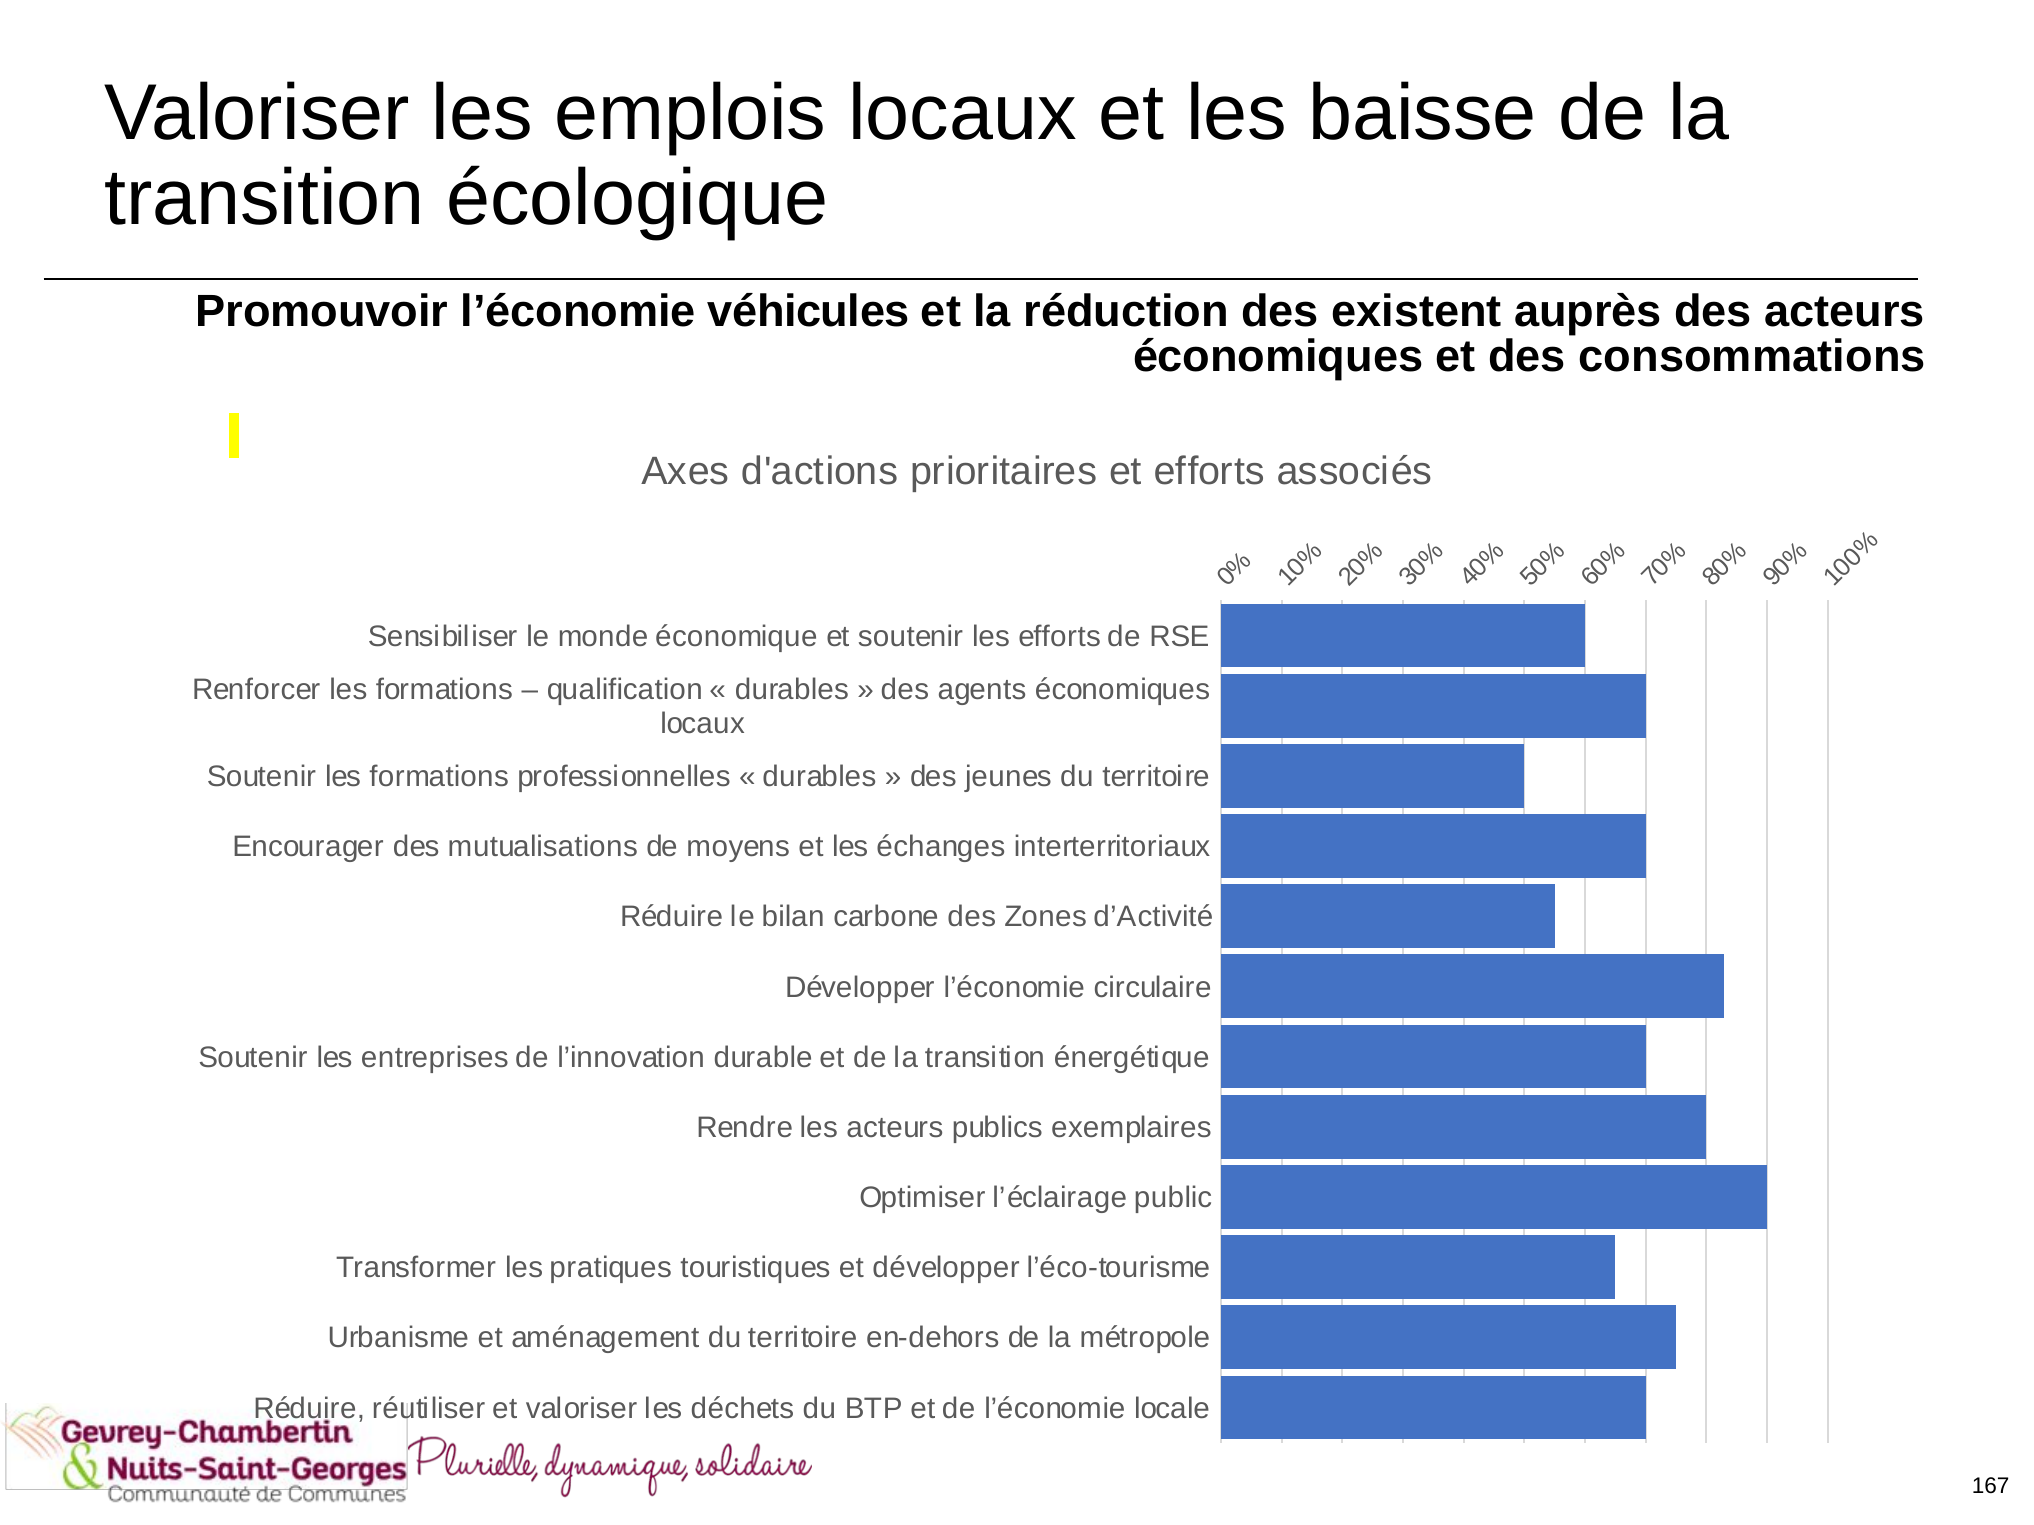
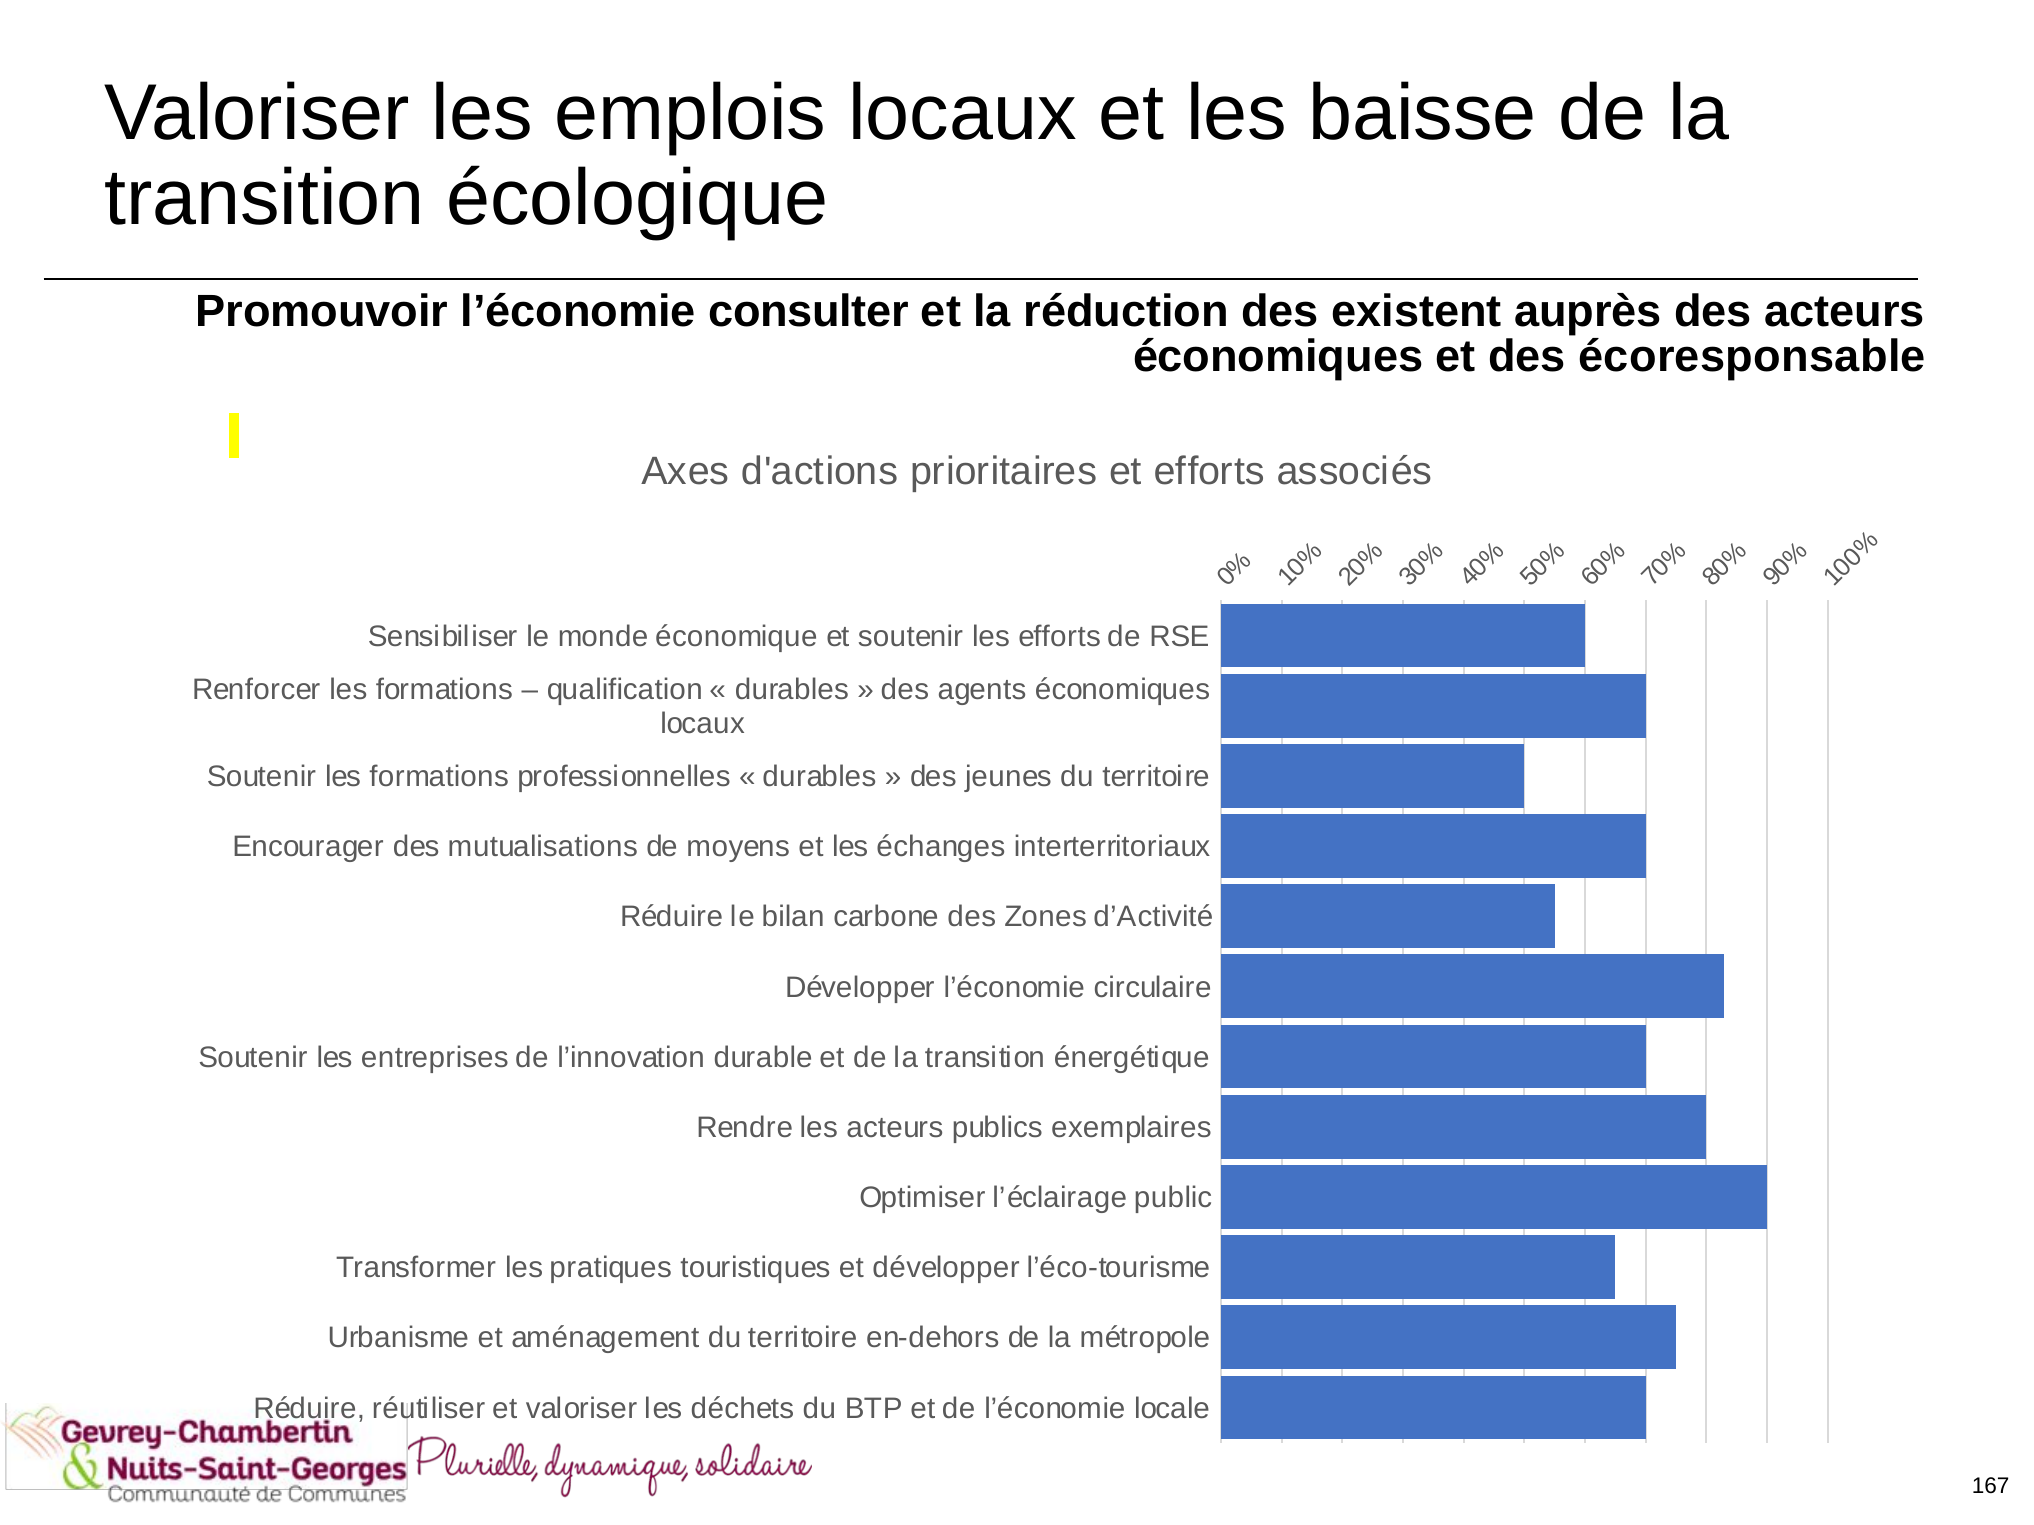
véhicules: véhicules -> consulter (809, 312)
consommations: consommations -> écoresponsable (1752, 357)
